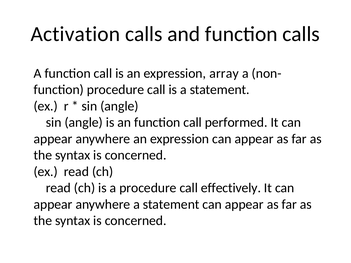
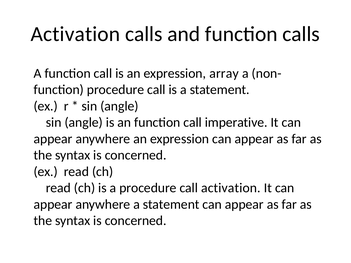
performed: performed -> imperative (236, 123)
call effectively: effectively -> activation (231, 188)
